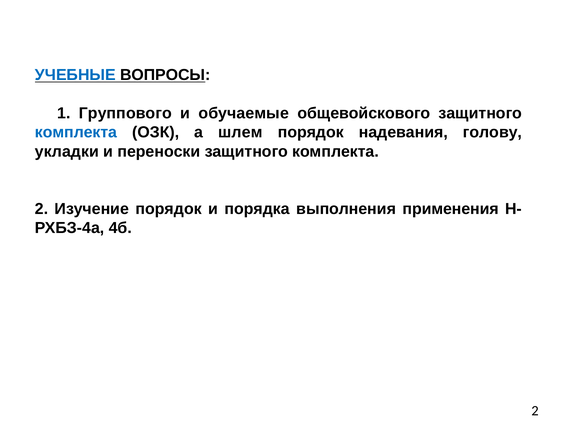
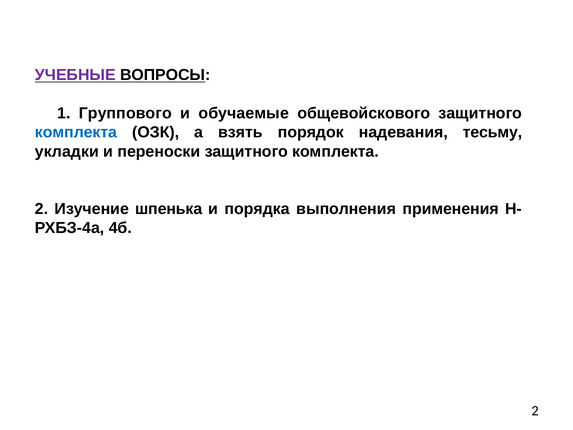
УЧЕБНЫЕ colour: blue -> purple (75, 75)
шлем: шлем -> взять (240, 132)
голову: голову -> тесьму (493, 132)
Изучение порядок: порядок -> шпенька (169, 209)
